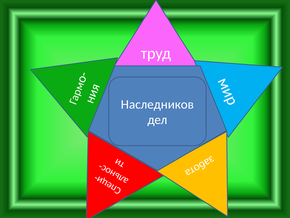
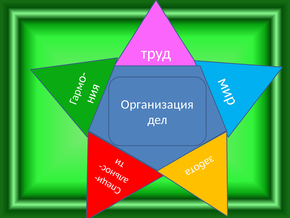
Наследников: Наследников -> Организация (157, 104)
